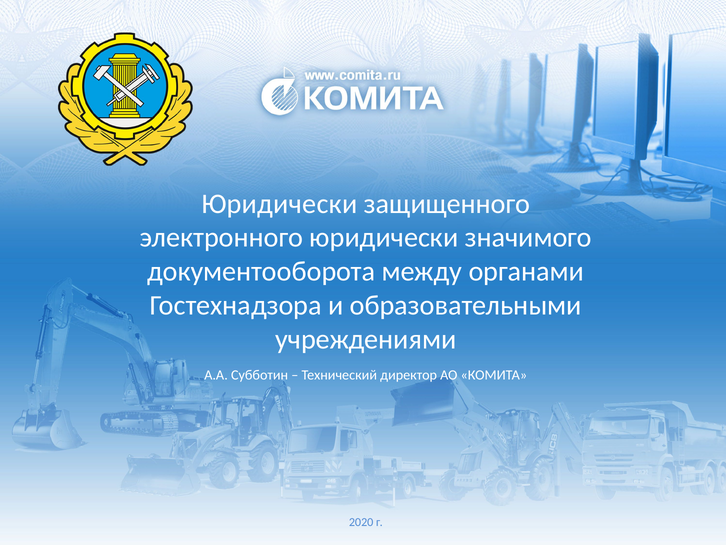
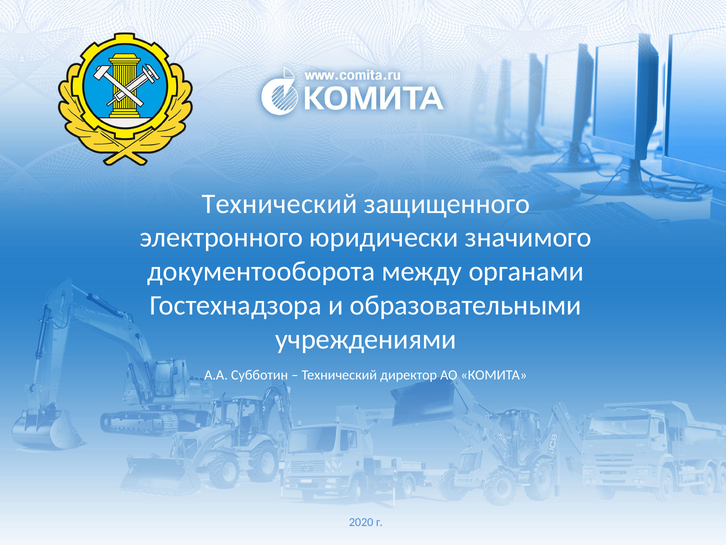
Юридически: Юридически -> Технический (279, 204)
